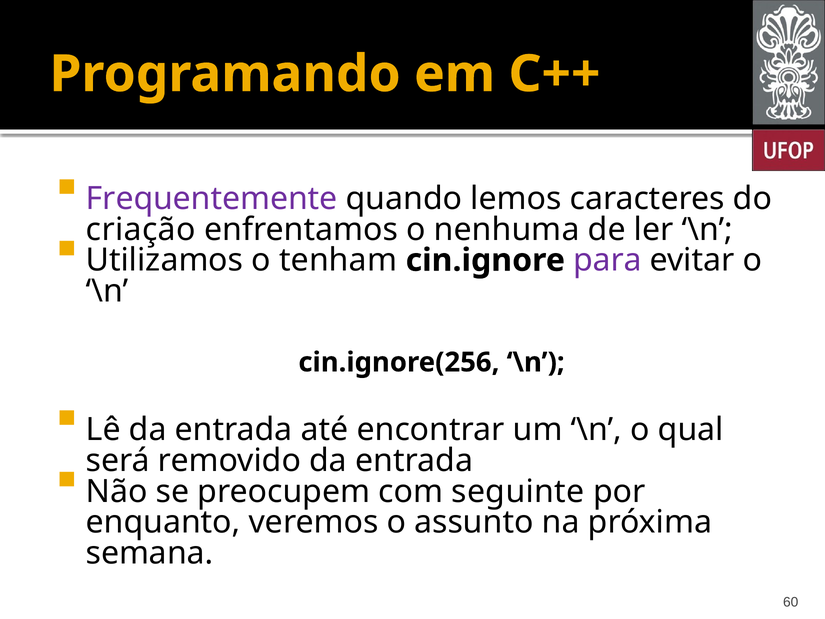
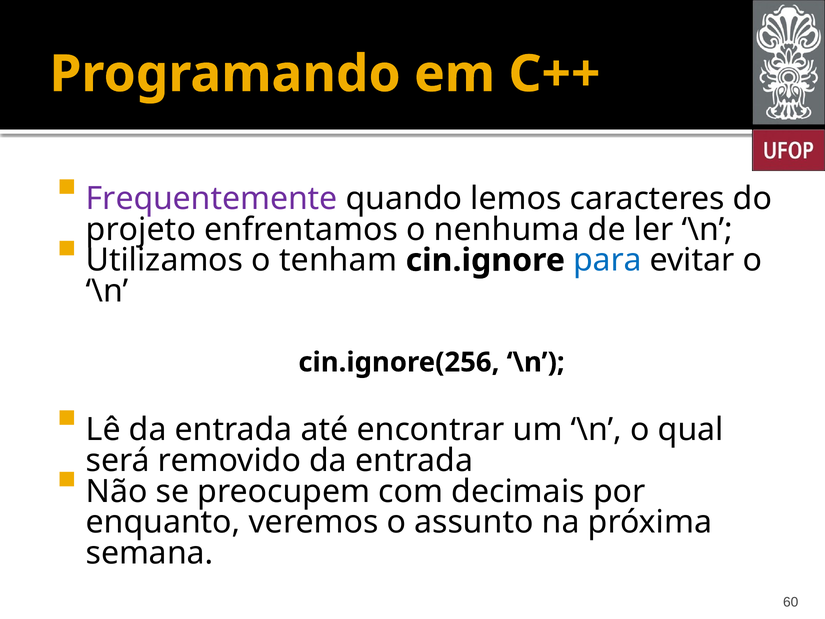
criação: criação -> projeto (141, 229)
para colour: purple -> blue (607, 260)
seguinte: seguinte -> decimais (518, 491)
